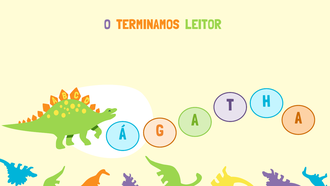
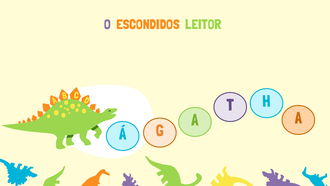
TERMINAMOS: TERMINAMOS -> ESCONDIDOS (148, 25)
